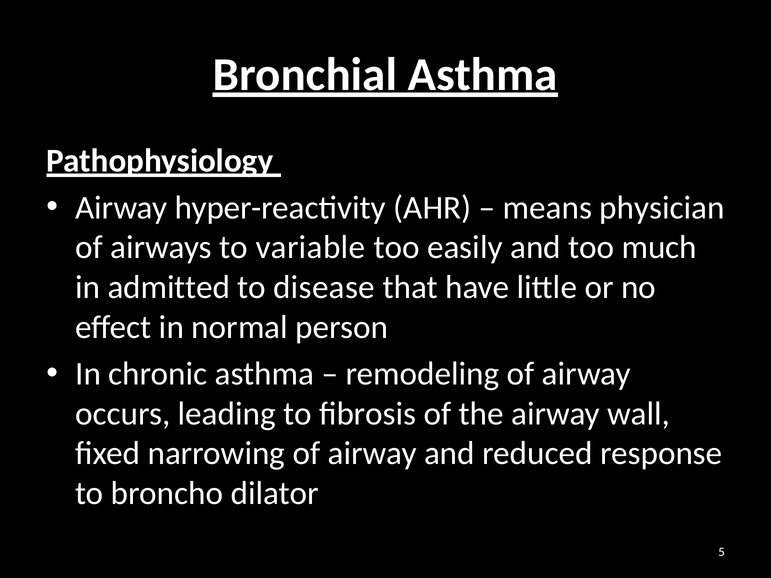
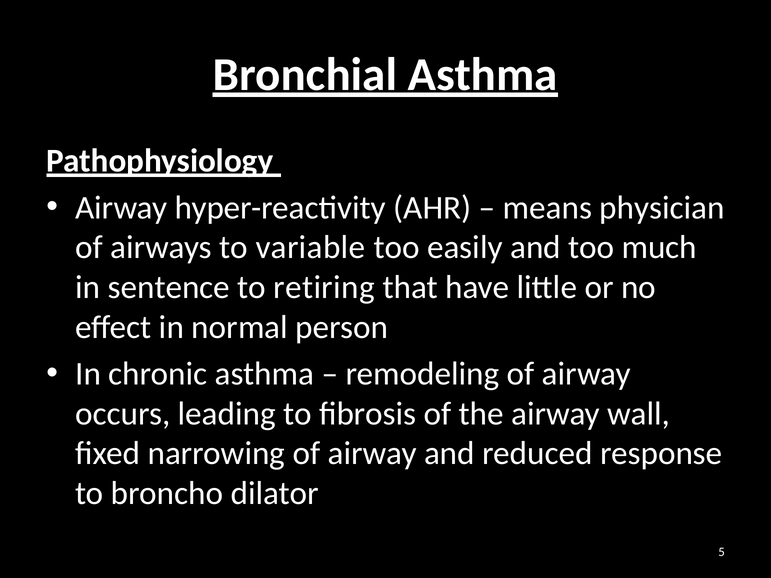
admitted: admitted -> sentence (169, 287)
disease: disease -> retiring (324, 287)
